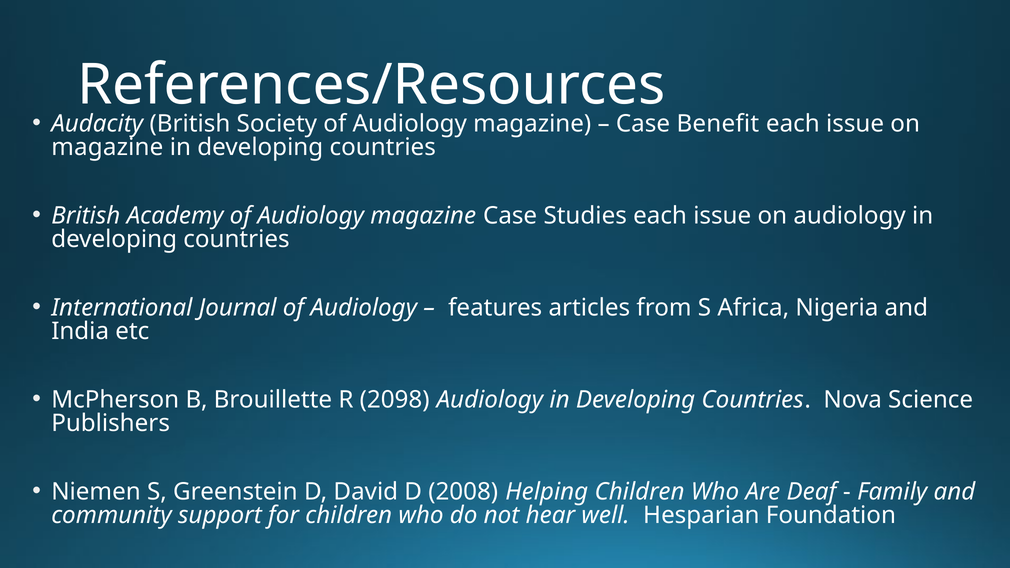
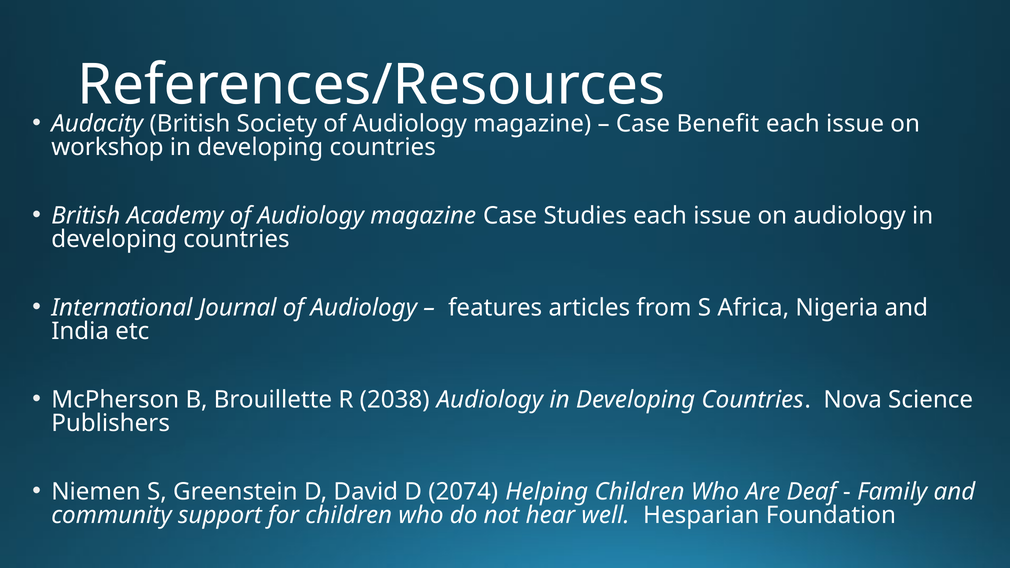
magazine: magazine -> workshop (107, 147)
2098: 2098 -> 2038 (395, 400)
2008: 2008 -> 2074 (463, 492)
